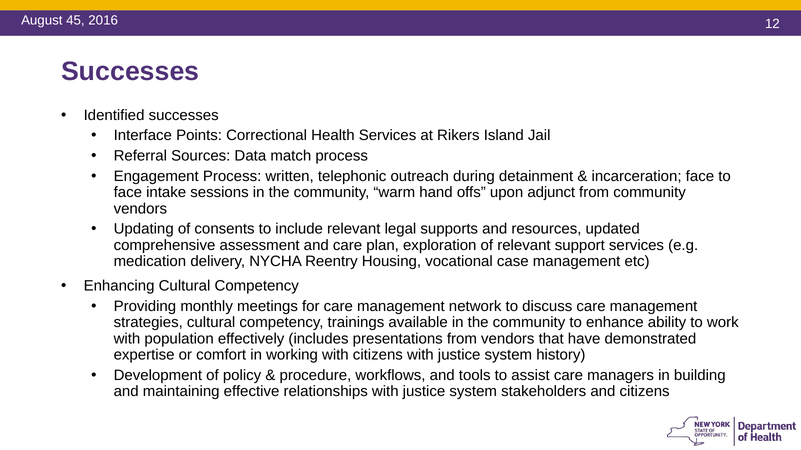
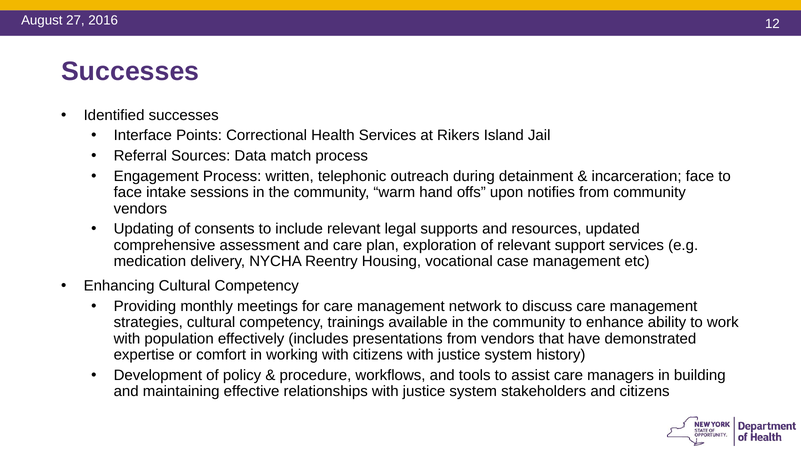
45: 45 -> 27 (75, 20)
adjunct: adjunct -> notifies (551, 193)
